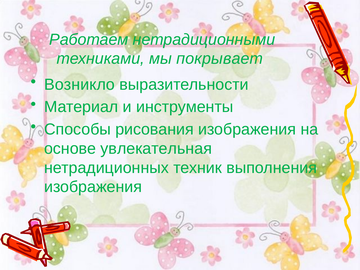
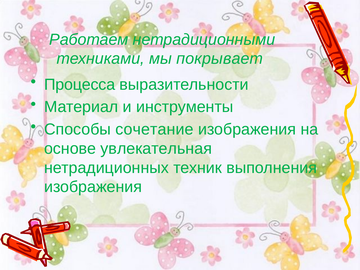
Возникло: Возникло -> Процесса (80, 85)
рисования: рисования -> сочетание (154, 129)
